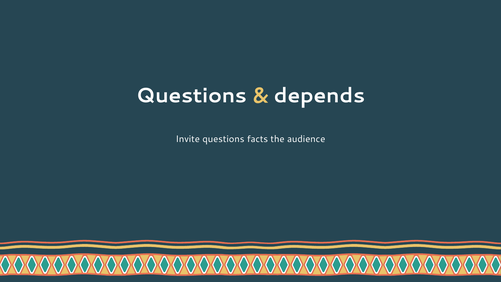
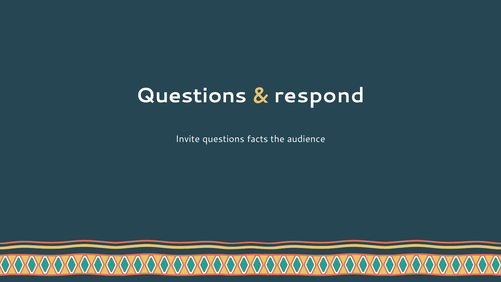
depends: depends -> respond (319, 95)
